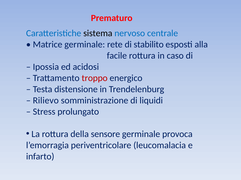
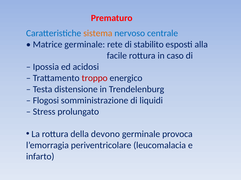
sistema colour: black -> orange (98, 33)
Rilievo: Rilievo -> Flogosi (46, 101)
sensore: sensore -> devono (105, 135)
